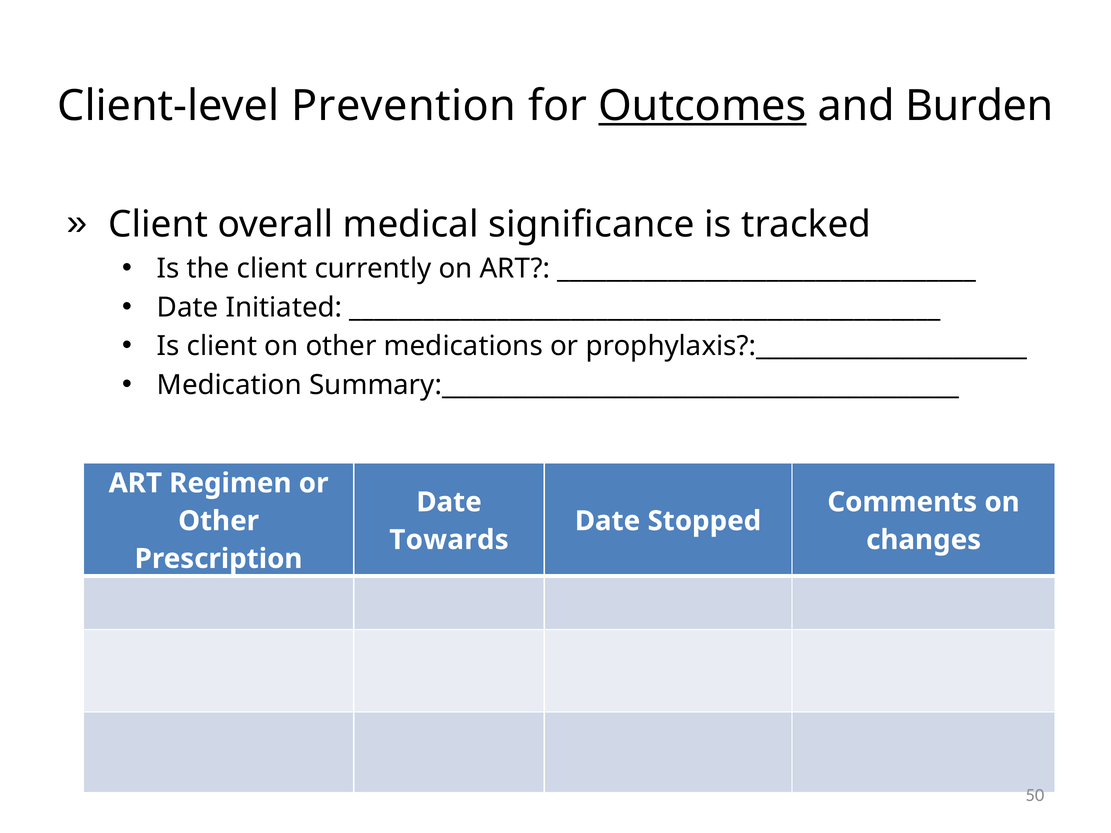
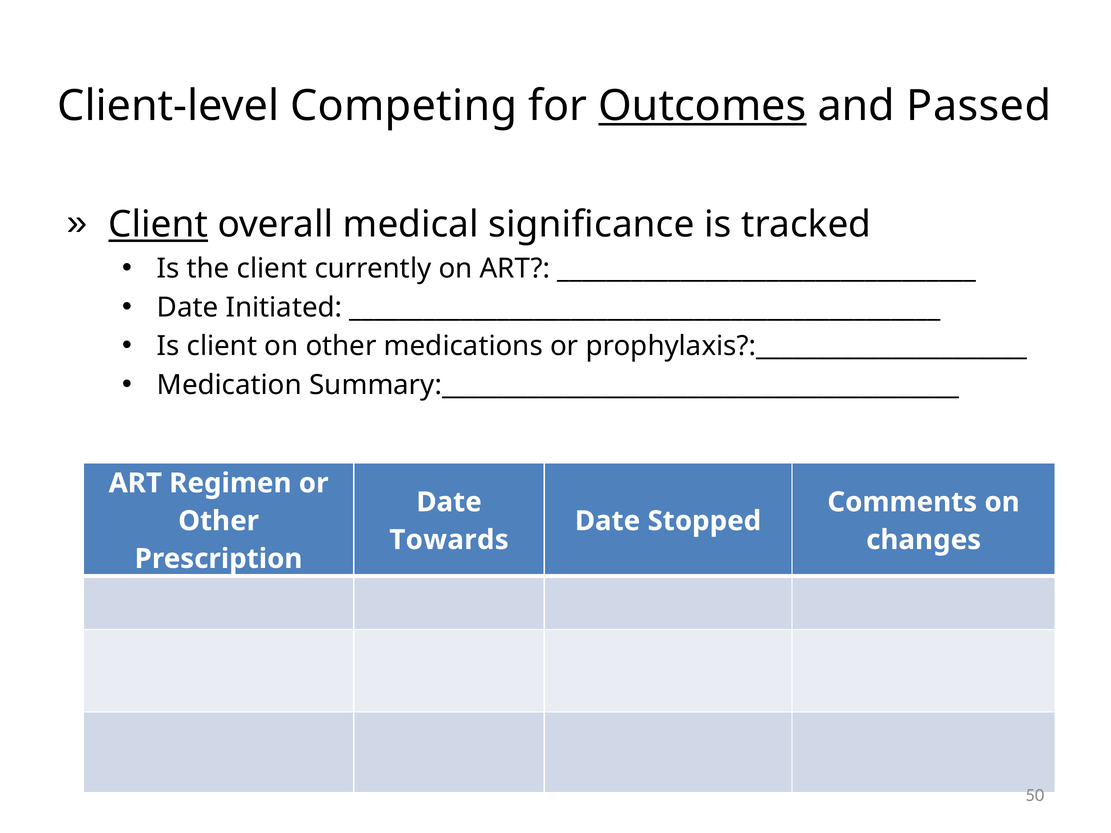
Prevention: Prevention -> Competing (404, 106)
Burden: Burden -> Passed (979, 106)
Client underline: none -> present (158, 225)
